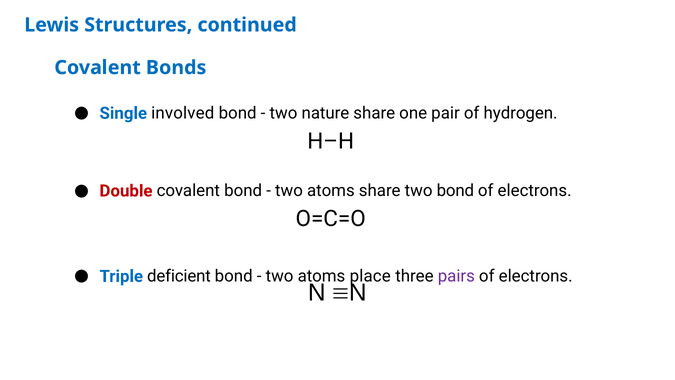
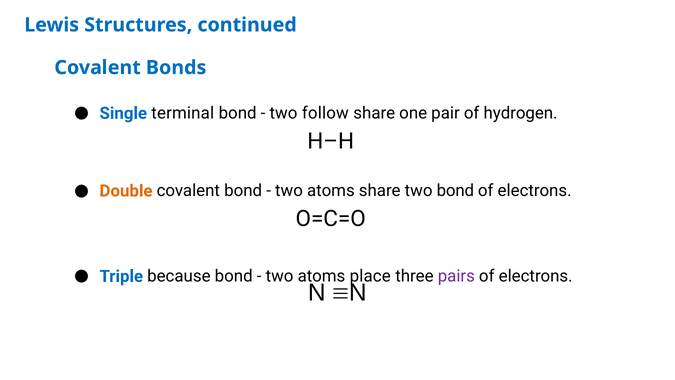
involved: involved -> terminal (183, 113)
nature: nature -> follow (325, 113)
Double colour: red -> orange (126, 191)
deficient: deficient -> because (179, 276)
